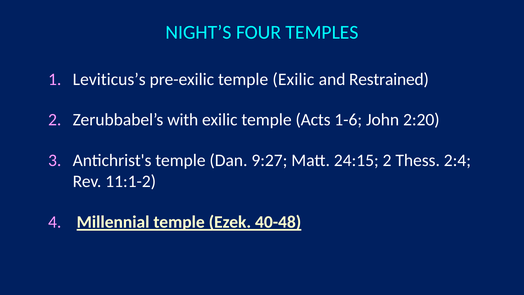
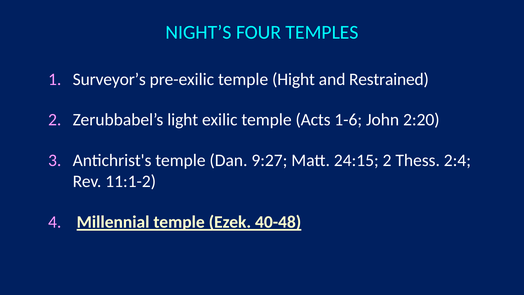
Leviticus’s: Leviticus’s -> Surveyor’s (109, 79)
temple Exilic: Exilic -> Hight (294, 79)
with: with -> light (183, 120)
